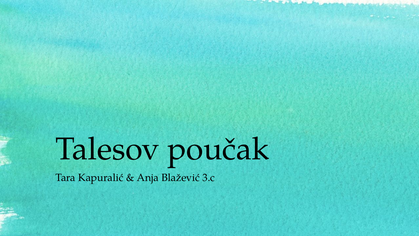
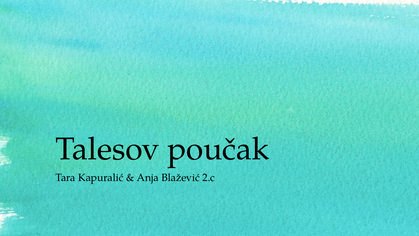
3.c: 3.c -> 2.c (209, 177)
